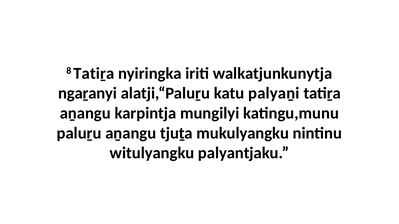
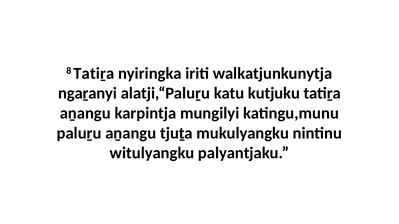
palyaṉi: palyaṉi -> kutjuku (274, 93)
